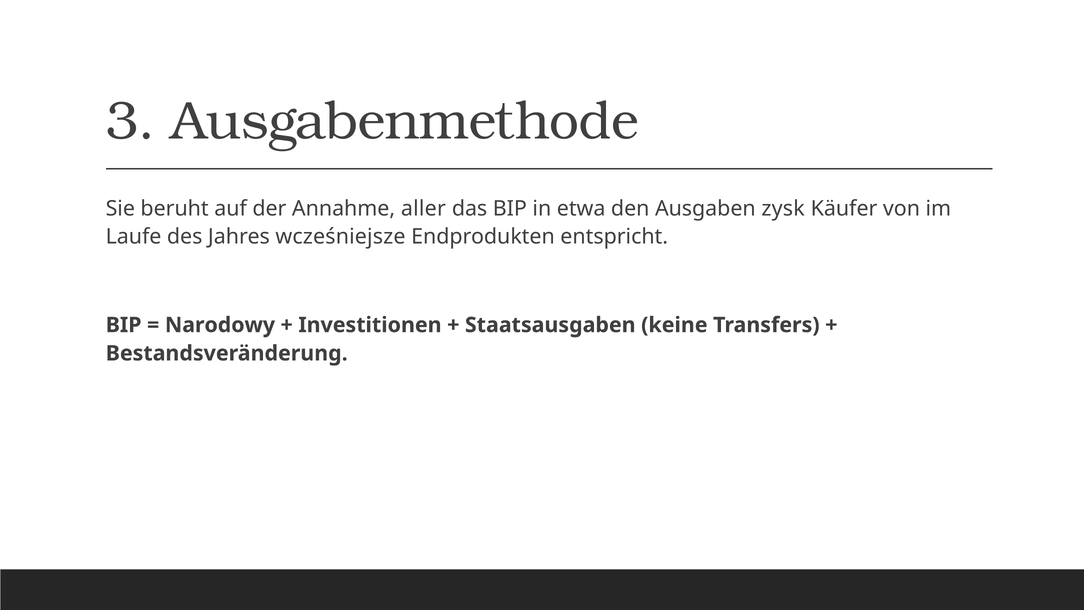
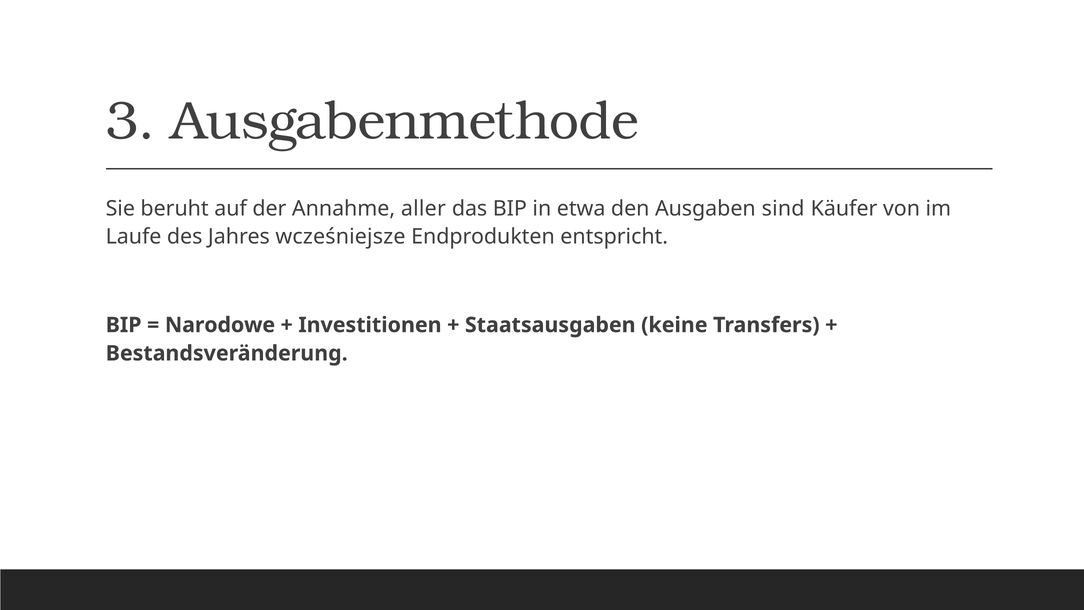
zysk: zysk -> sind (783, 208)
Narodowy: Narodowy -> Narodowe (220, 325)
